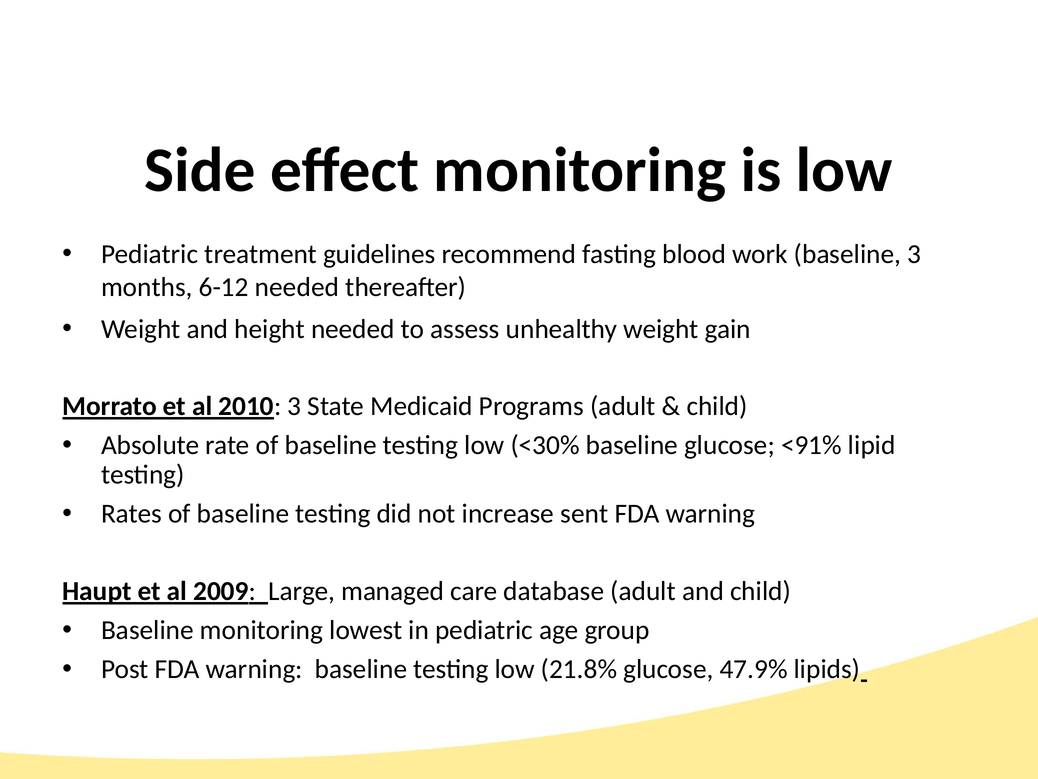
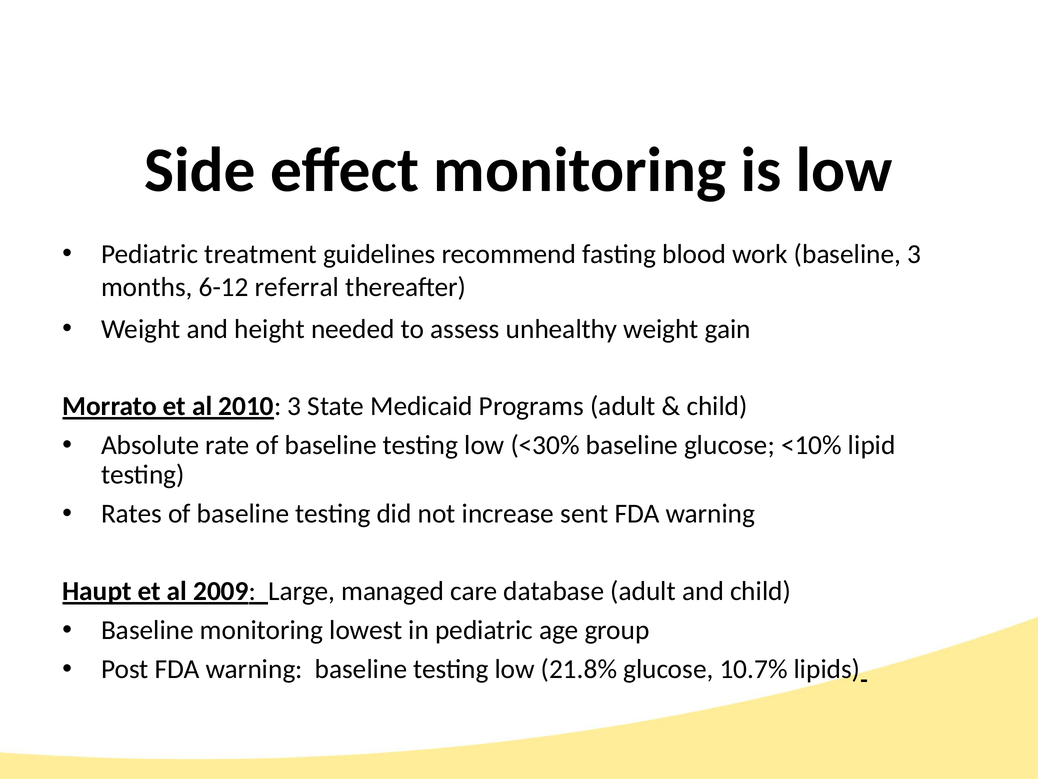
6-12 needed: needed -> referral (297, 287)
<91%: <91% -> <10% (811, 445)
47.9%: 47.9% -> 10.7% (754, 669)
